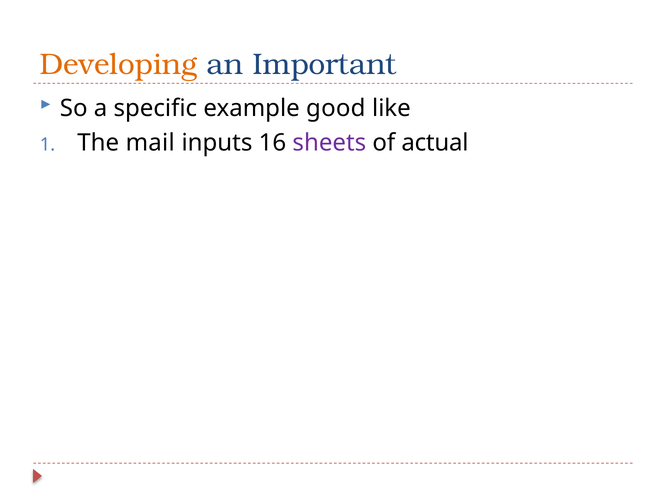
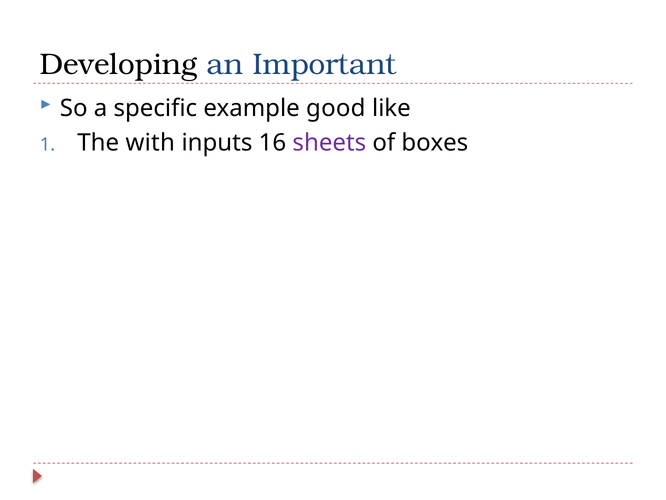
Developing colour: orange -> black (119, 64)
mail: mail -> with (150, 143)
actual: actual -> boxes (435, 143)
